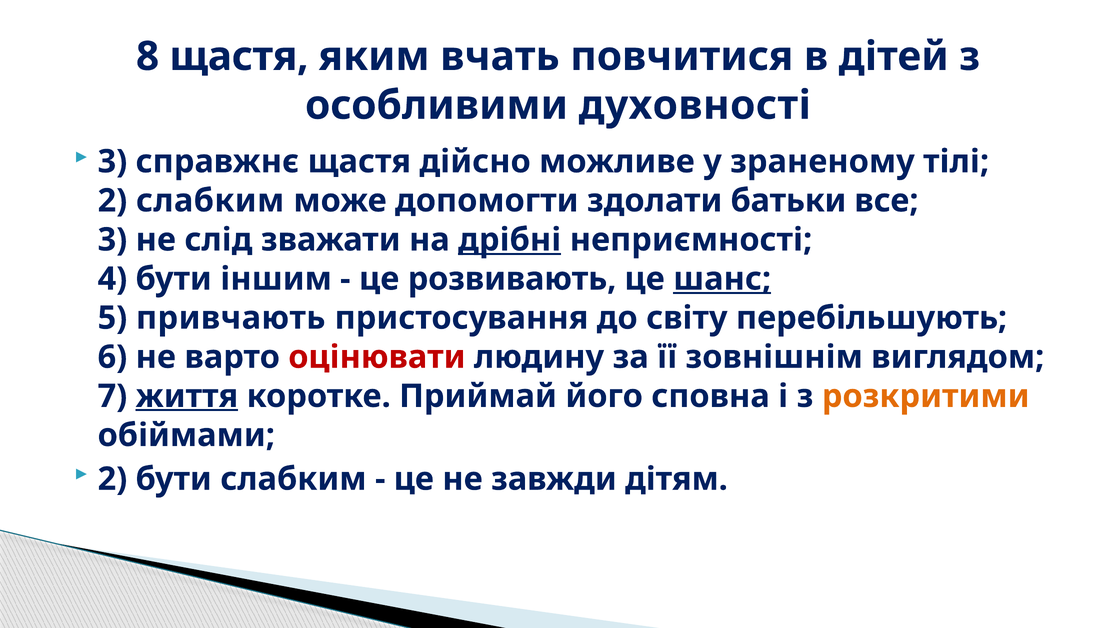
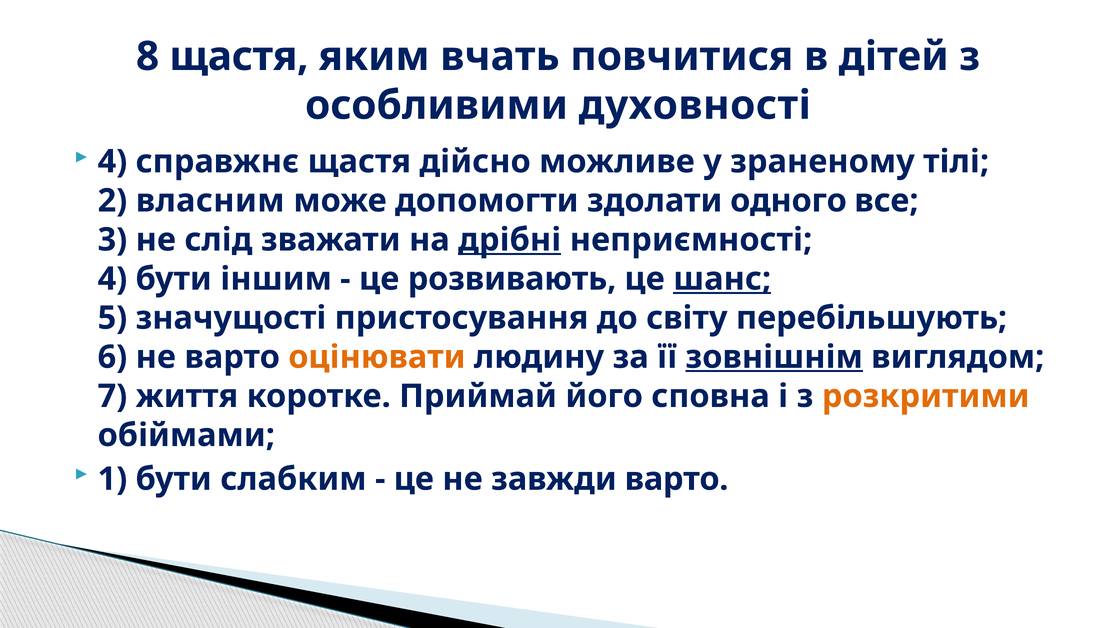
3: 3 -> 4 (112, 162)
2 слабким: слабким -> власним (210, 201)
батьки: батьки -> одного (788, 201)
привчають: привчають -> значущості (231, 318)
оцінювати colour: red -> orange (377, 357)
зовнішнім underline: none -> present (774, 357)
життя underline: present -> none (187, 396)
2: 2 -> 1 (112, 479)
завжди дітям: дітям -> варто (677, 479)
